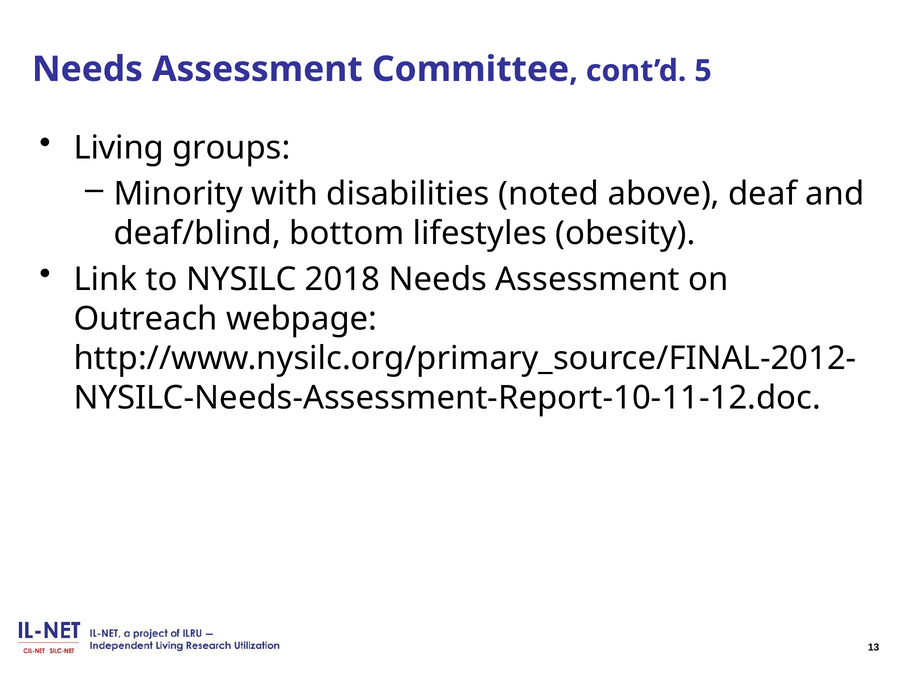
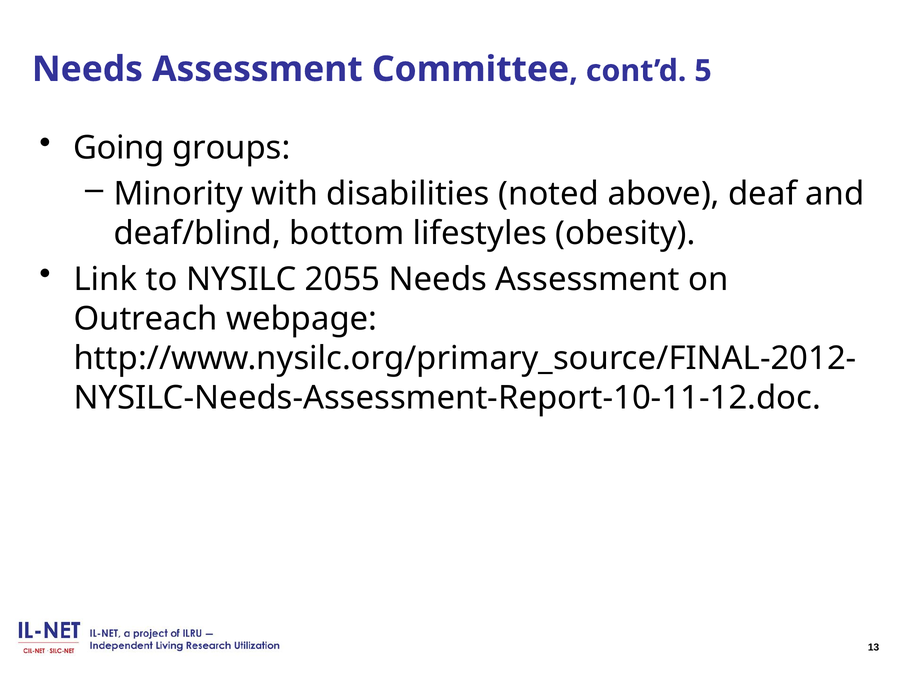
Living: Living -> Going (119, 148)
2018: 2018 -> 2055 (343, 280)
